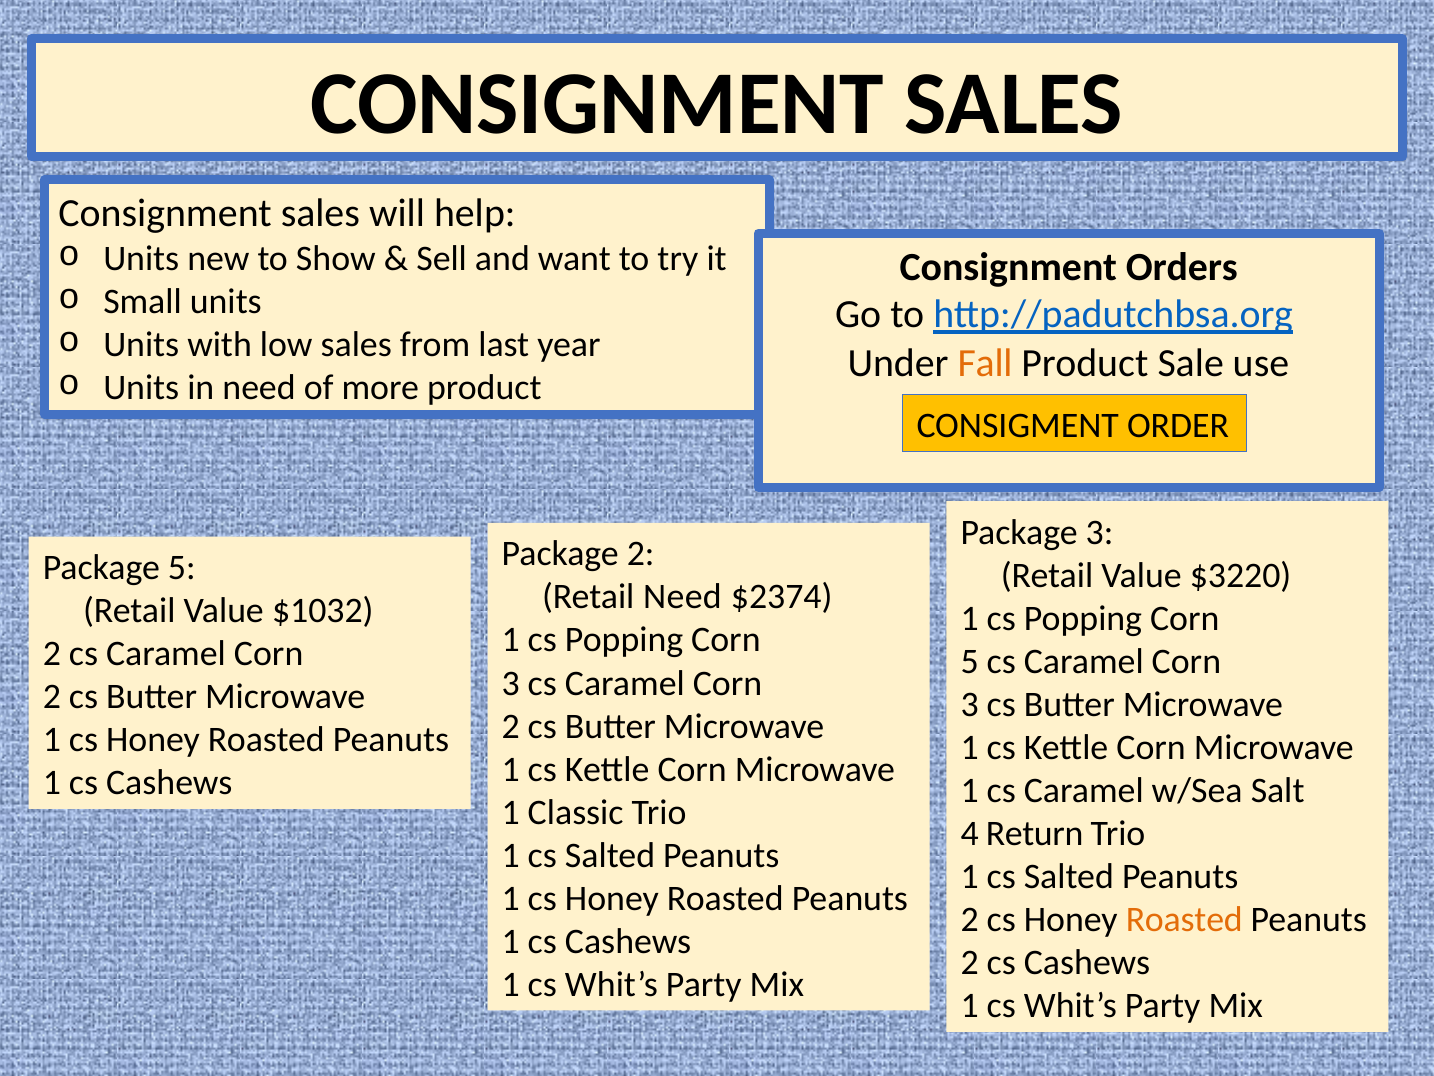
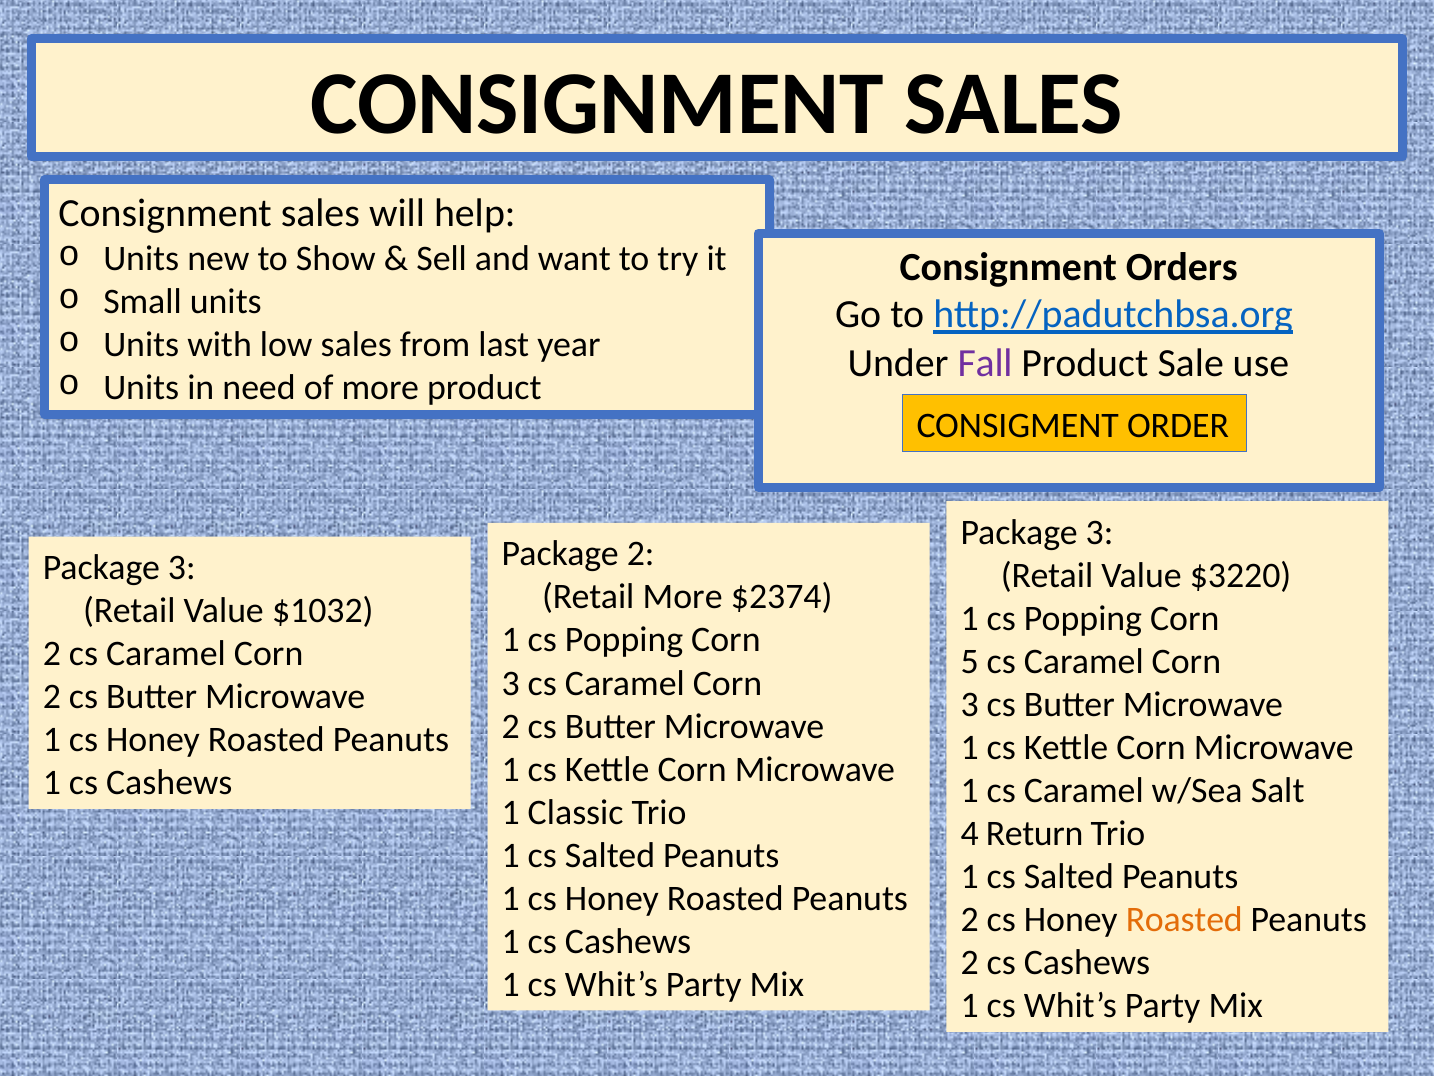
Fall colour: orange -> purple (985, 363)
5: 5 -> 3 (182, 567)
Retail Need: Need -> More (683, 597)
